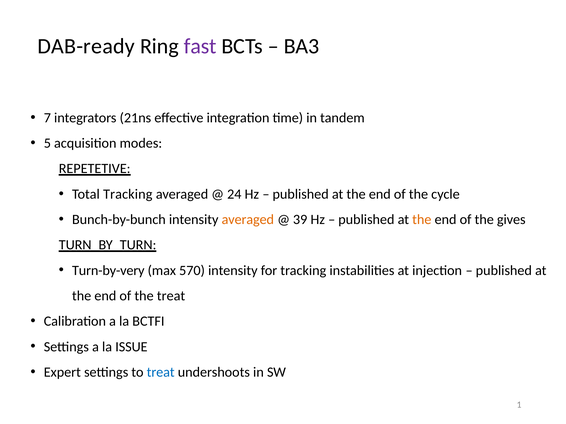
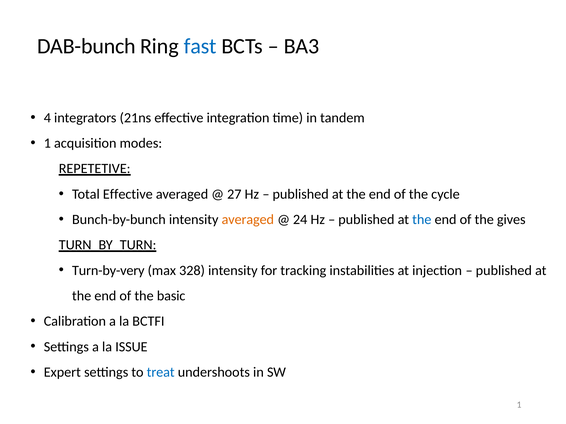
DAB-ready: DAB-ready -> DAB-bunch (86, 46)
fast colour: purple -> blue (200, 46)
7: 7 -> 4 (47, 118)
5: 5 -> 1 (47, 143)
Total Tracking: Tracking -> Effective (128, 194)
24: 24 -> 27 (234, 194)
39: 39 -> 24 (300, 220)
the colour: orange -> blue (422, 220)
570: 570 -> 328 (192, 271)
the treat: treat -> basic (171, 296)
